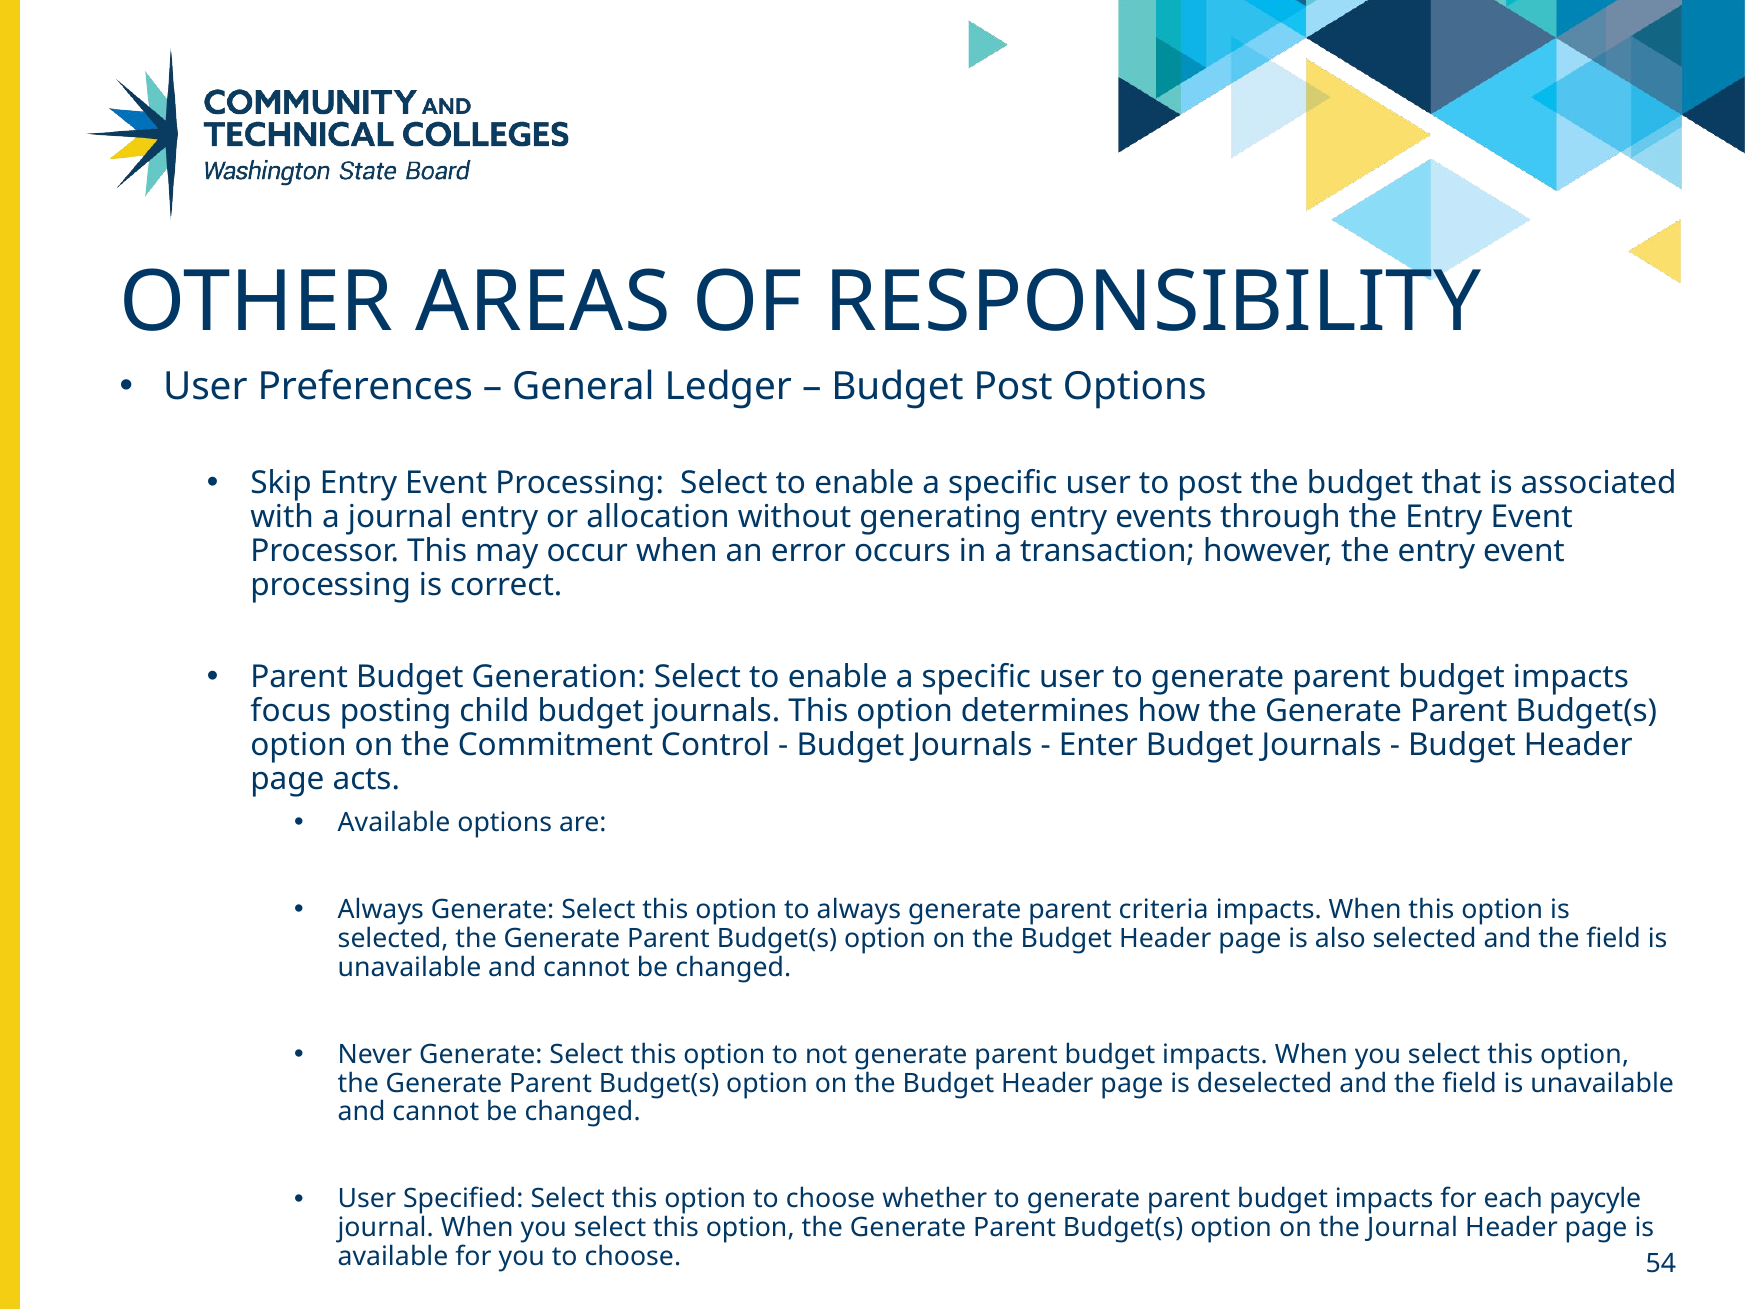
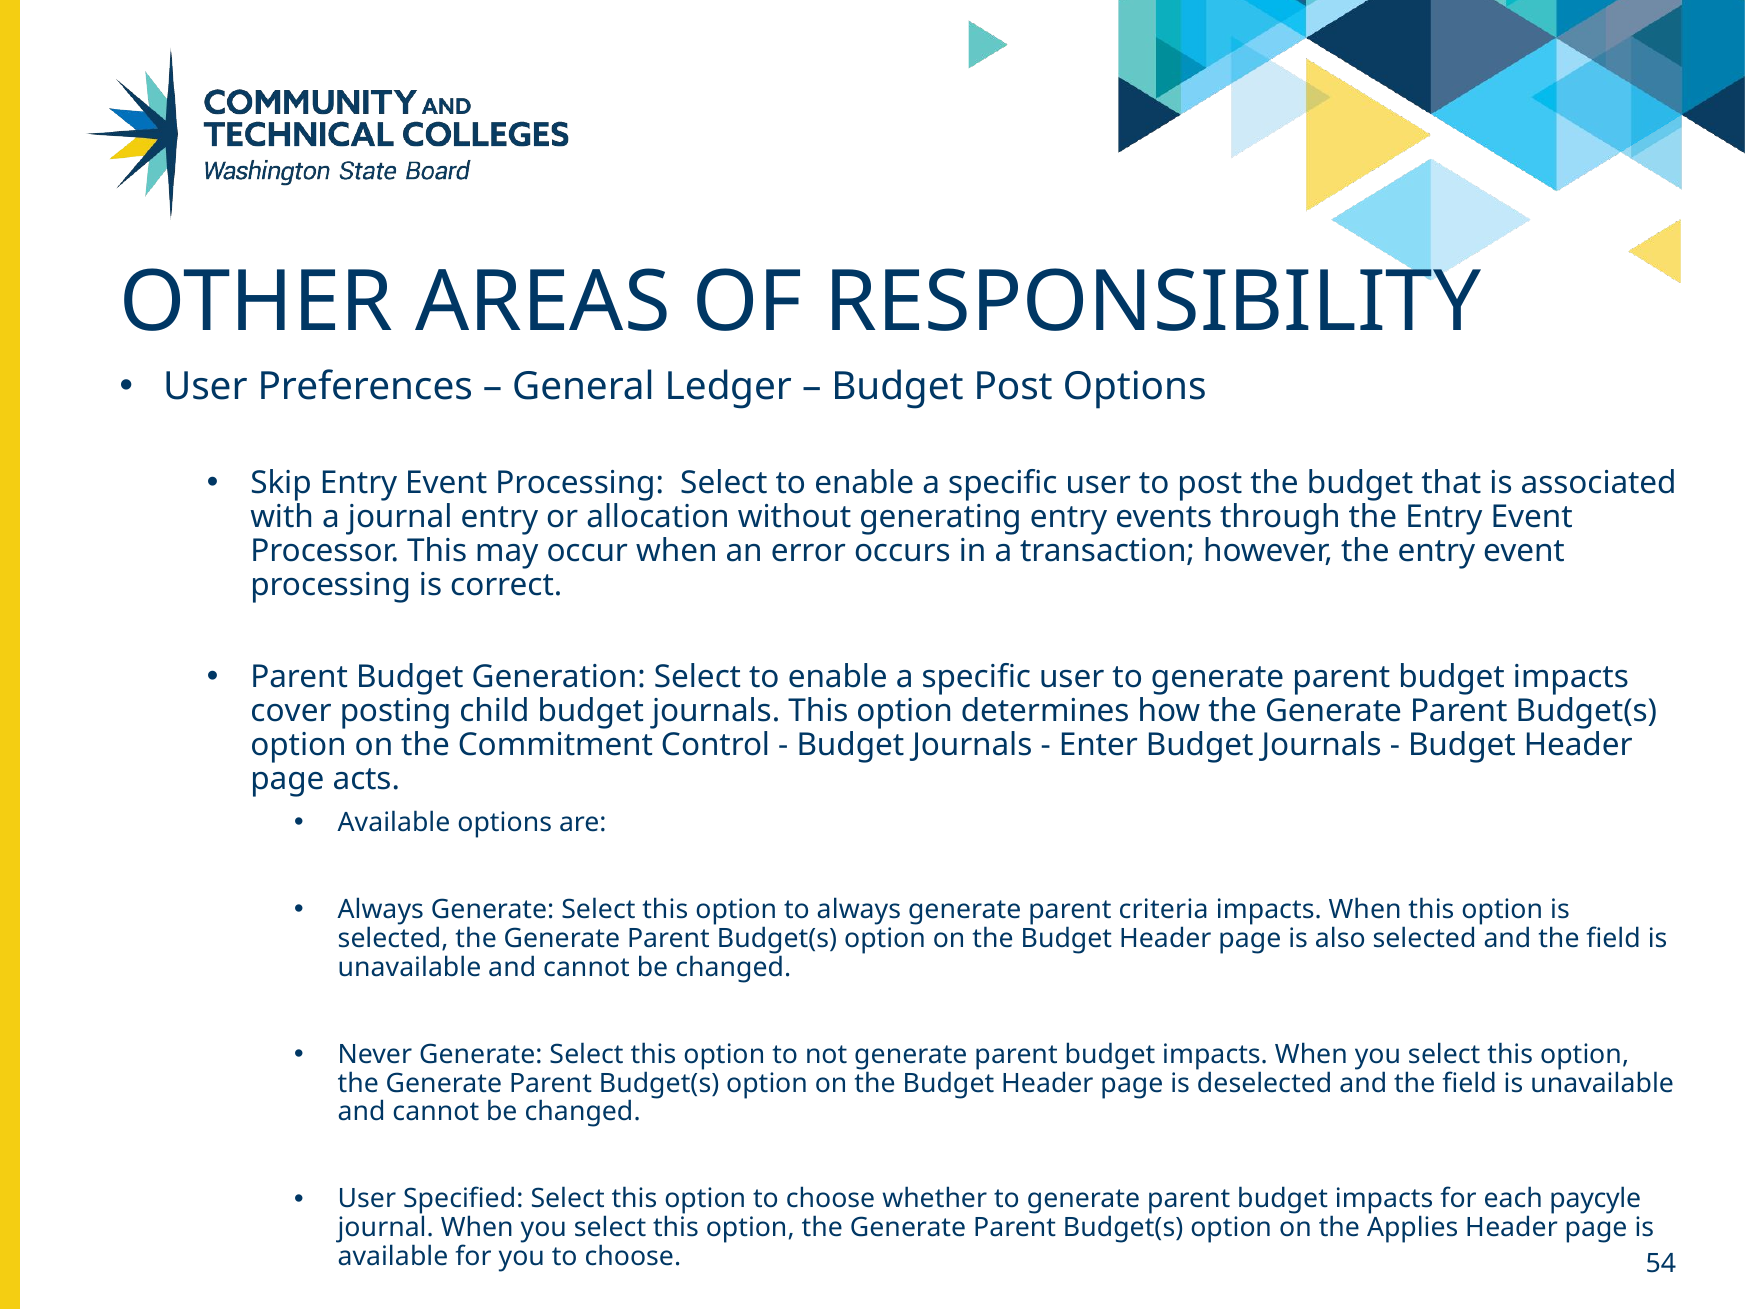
focus: focus -> cover (291, 711)
the Journal: Journal -> Applies (1413, 1228)
